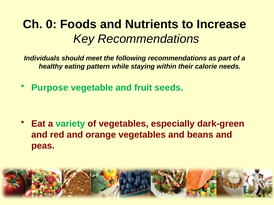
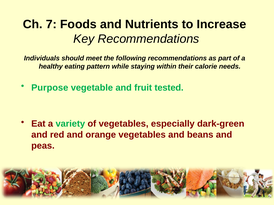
0: 0 -> 7 (51, 24)
seeds: seeds -> tested (169, 88)
